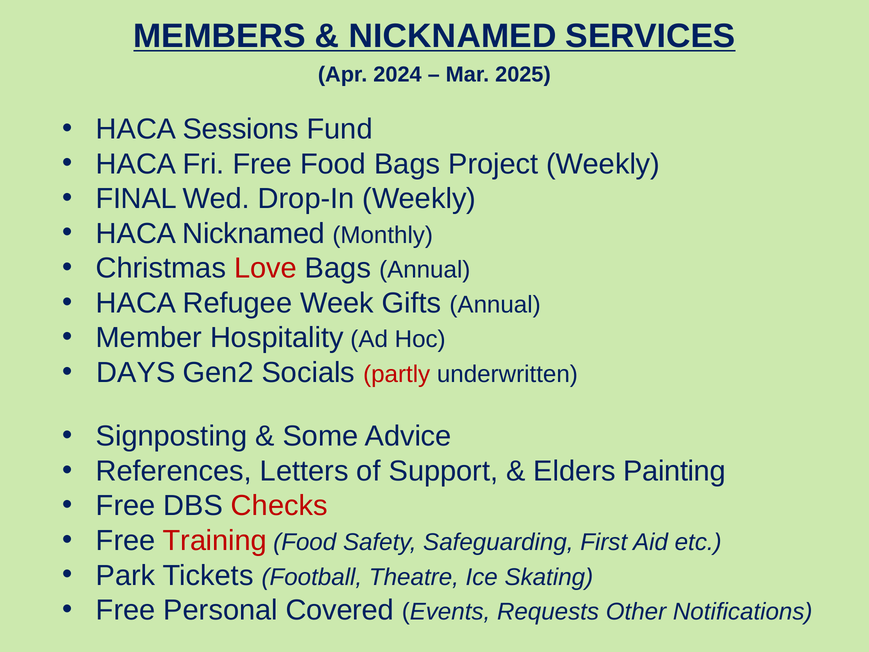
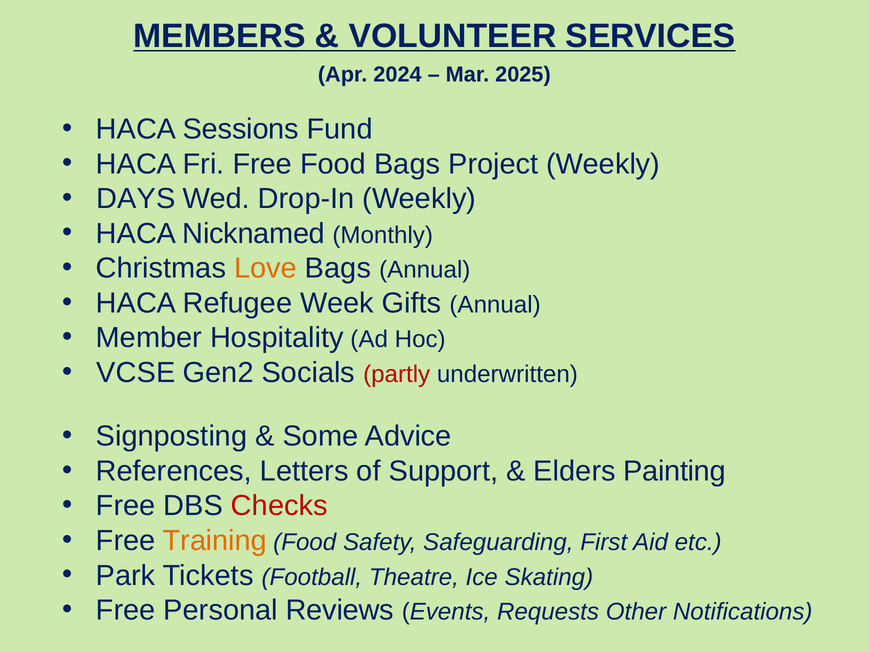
NICKNAMED: NICKNAMED -> VOLUNTEER (453, 36)
FINAL: FINAL -> DAYS (136, 199)
Love colour: red -> orange (266, 268)
DAYS: DAYS -> VCSE (136, 372)
Training colour: red -> orange (215, 540)
Covered: Covered -> Reviews (340, 610)
